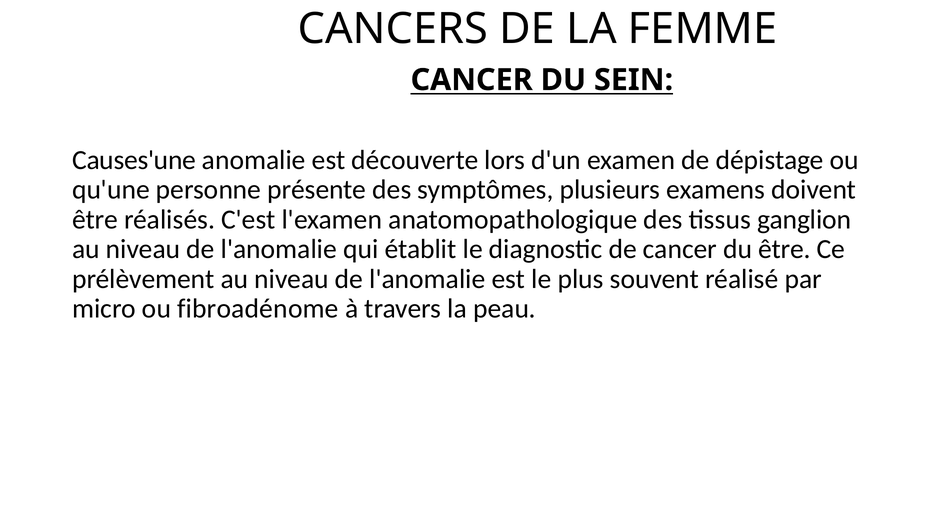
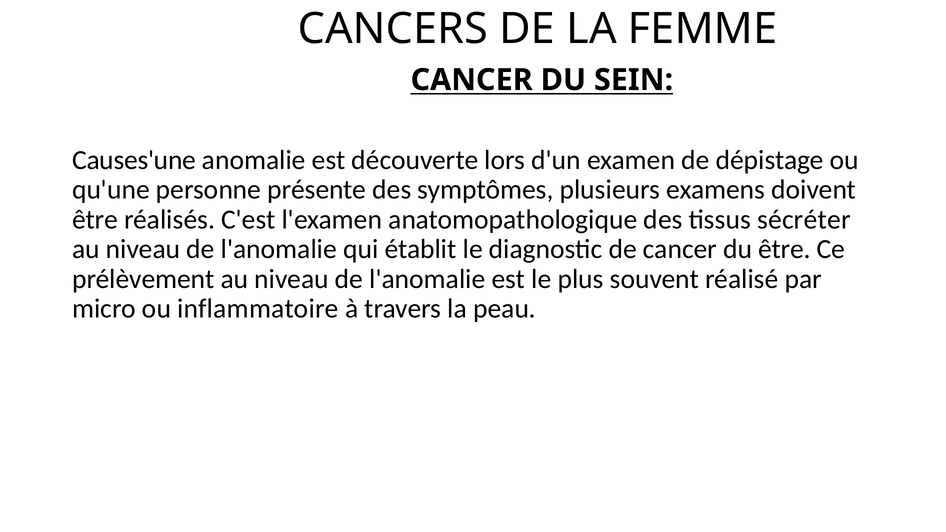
ganglion: ganglion -> sécréter (804, 220)
fibroadénome: fibroadénome -> inflammatoire (258, 309)
